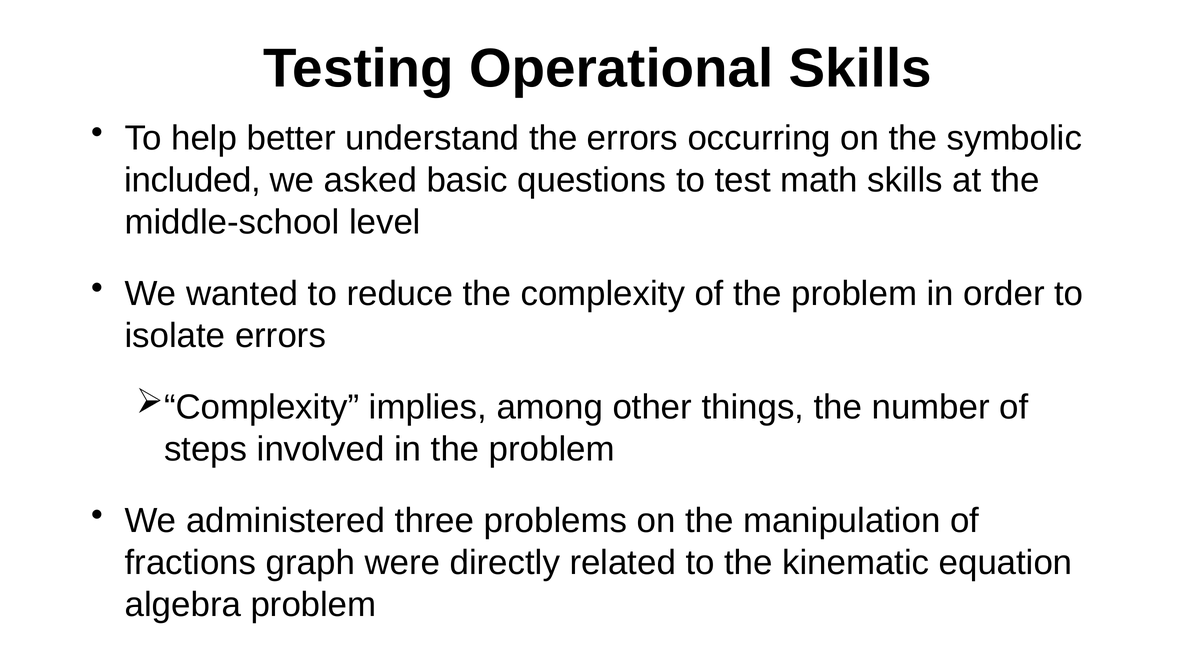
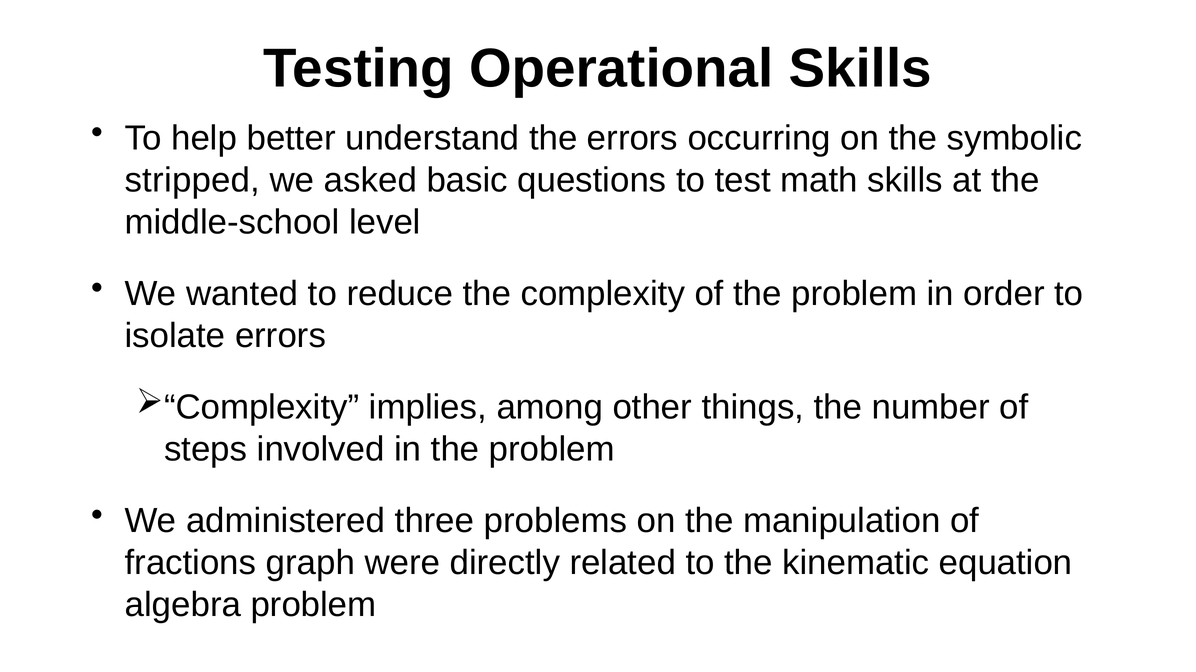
included: included -> stripped (192, 180)
